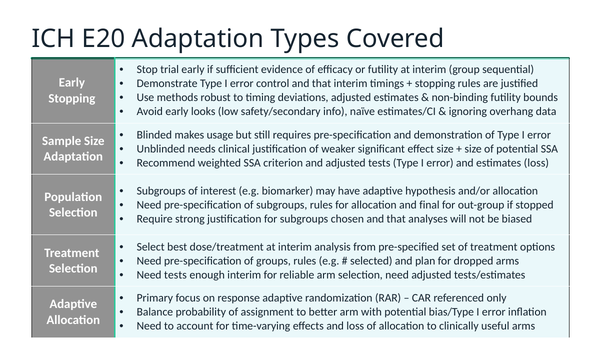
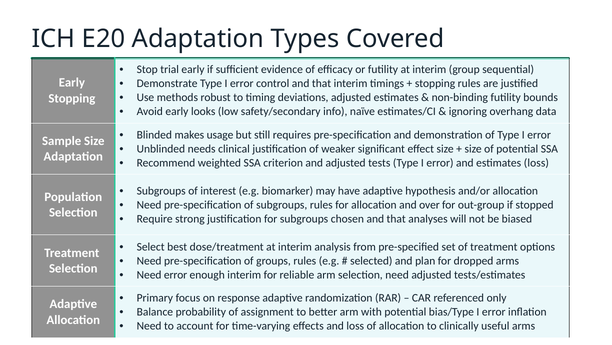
final: final -> over (429, 204)
Need tests: tests -> error (176, 274)
